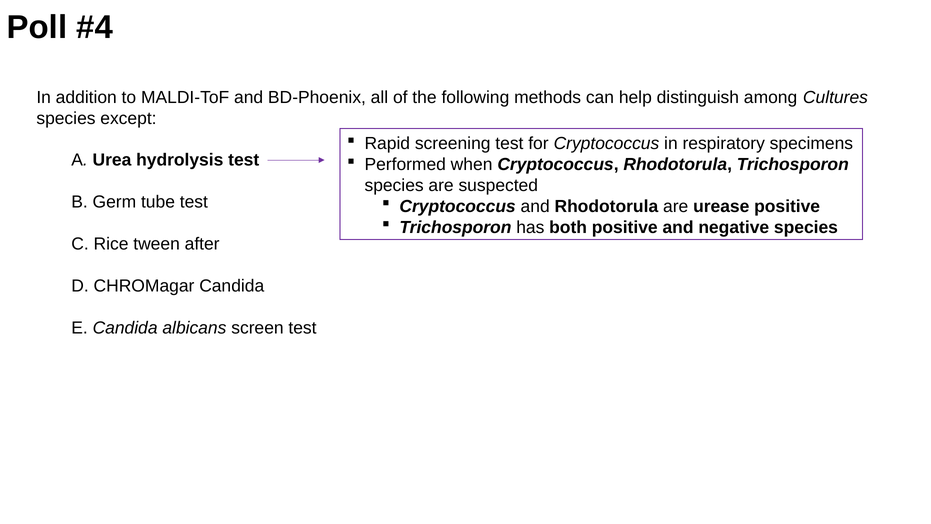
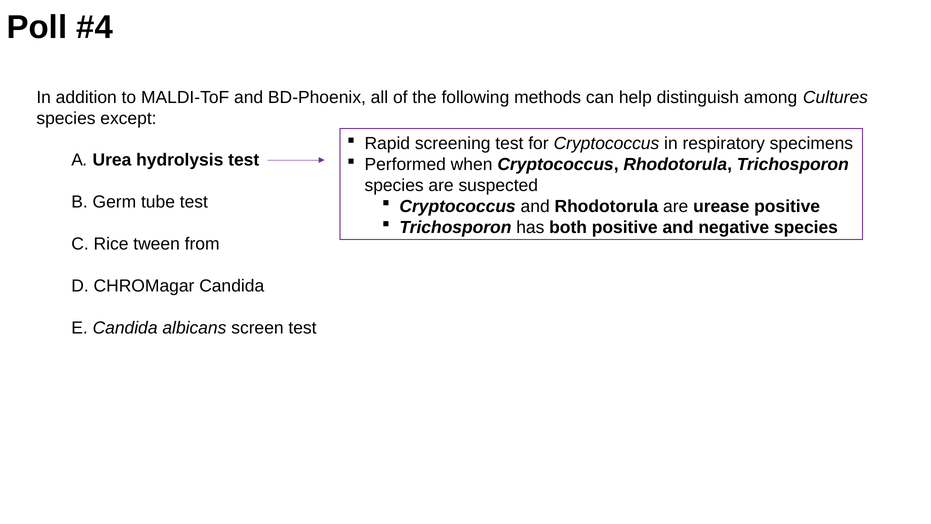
after: after -> from (202, 244)
